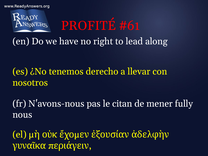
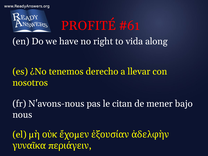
lead: lead -> vida (134, 41)
fully: fully -> bajo (184, 104)
